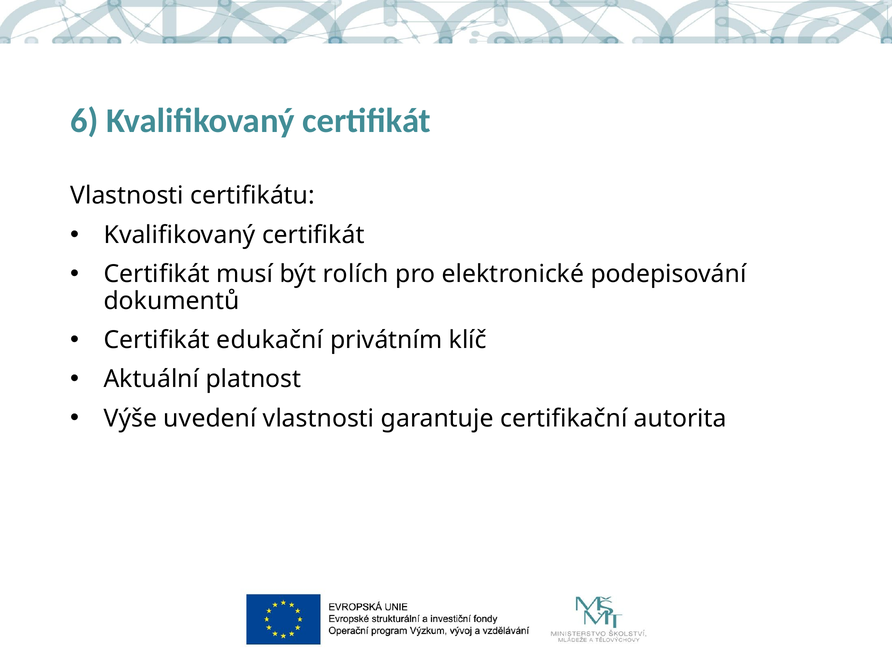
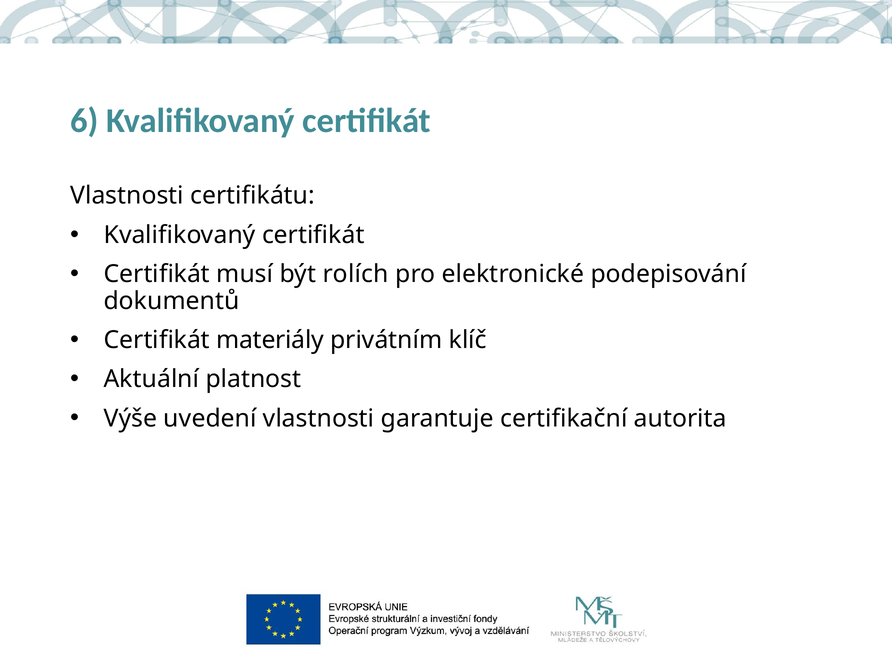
edukační: edukační -> materiály (270, 340)
